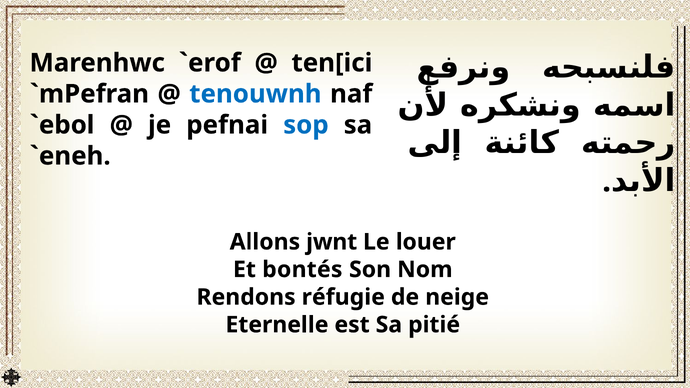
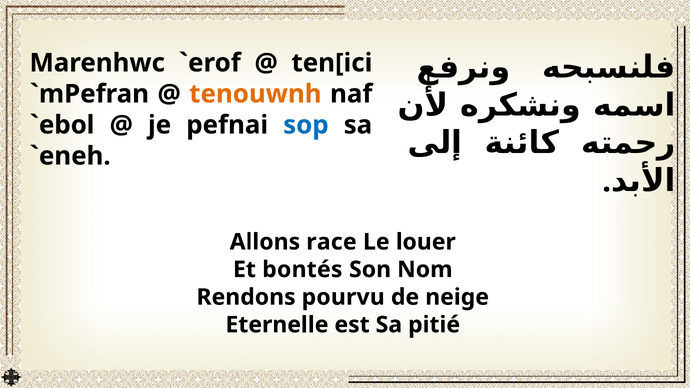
tenouwnh colour: blue -> orange (255, 94)
jwnt: jwnt -> race (331, 242)
réfugie: réfugie -> pourvu (343, 297)
